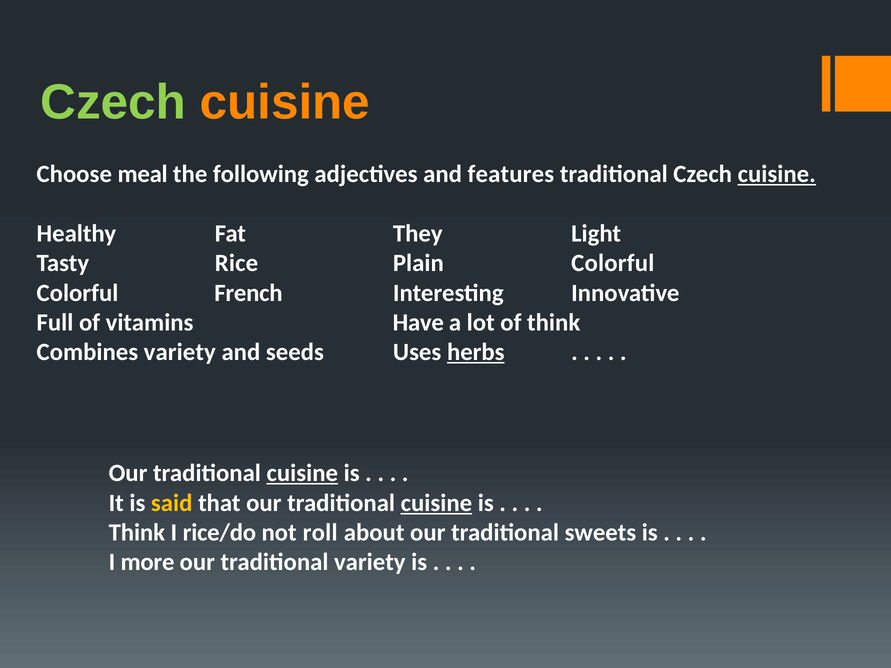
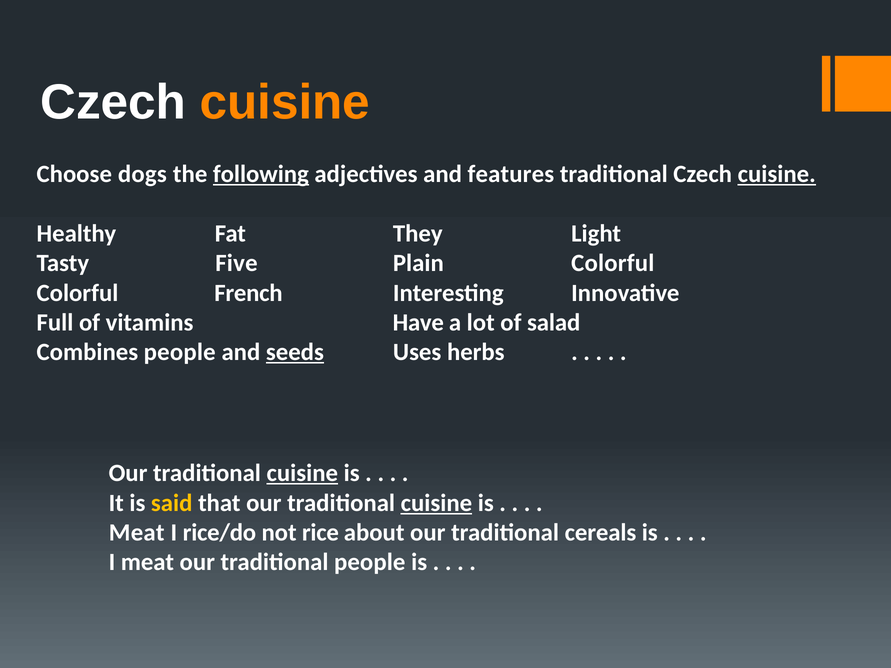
Czech colour: light green -> white (113, 102)
meal: meal -> dogs (142, 174)
following underline: none -> present (261, 174)
Rice: Rice -> Five (236, 263)
of think: think -> salad (554, 323)
Combines variety: variety -> people (180, 352)
seeds underline: none -> present (295, 352)
herbs underline: present -> none (476, 352)
Think: Think -> Meat (137, 533)
roll: roll -> rice (320, 533)
sweets: sweets -> cereals (600, 533)
I more: more -> meat (147, 563)
traditional variety: variety -> people (370, 563)
